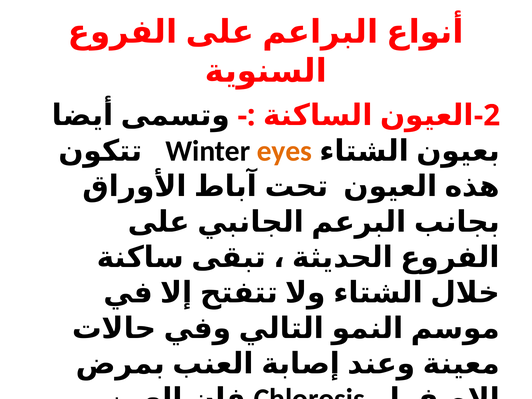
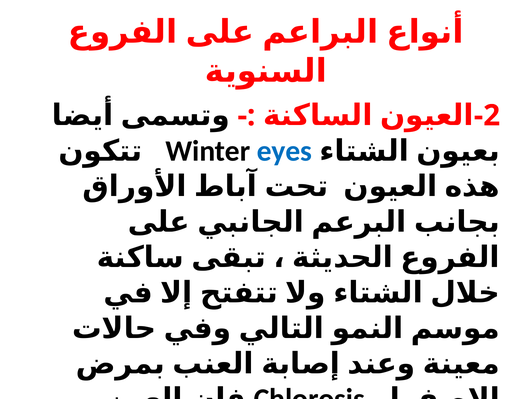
eyes colour: orange -> blue (284, 151)
